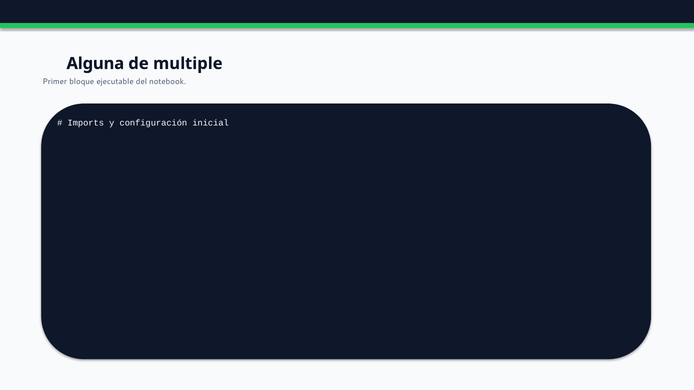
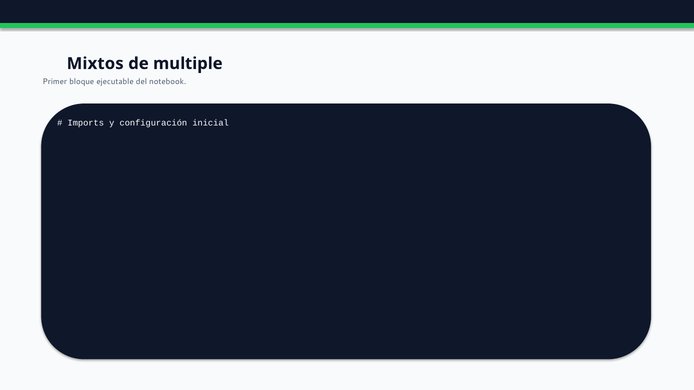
Alguna: Alguna -> Mixtos (95, 64)
